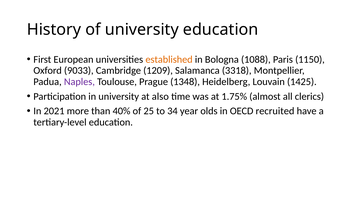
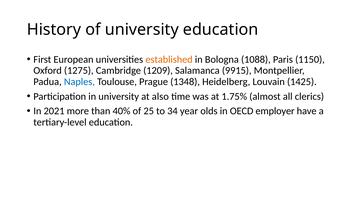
9033: 9033 -> 1275 (79, 71)
3318: 3318 -> 9915 (237, 71)
Naples colour: purple -> blue (79, 82)
recruited: recruited -> employer (275, 111)
